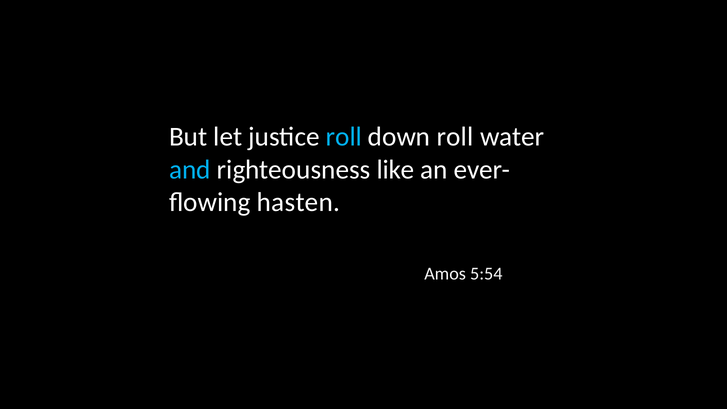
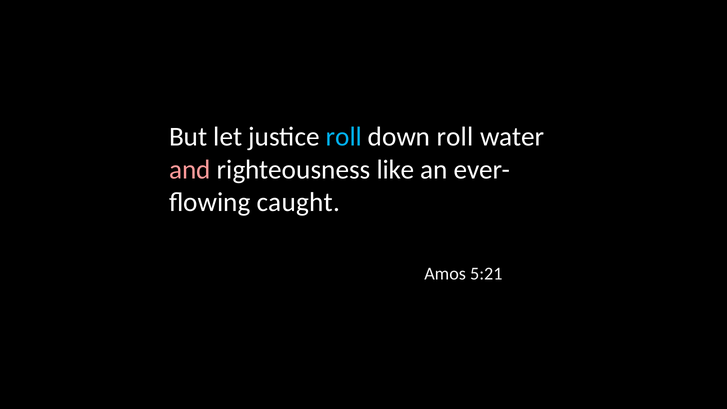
and colour: light blue -> pink (190, 170)
hasten: hasten -> caught (298, 202)
5:54: 5:54 -> 5:21 (486, 274)
